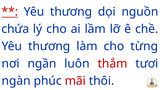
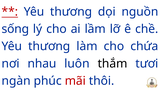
chứa: chứa -> sống (15, 29)
từng: từng -> chứa (144, 46)
ngần: ngần -> nhau (42, 64)
thắm colour: red -> black (113, 64)
